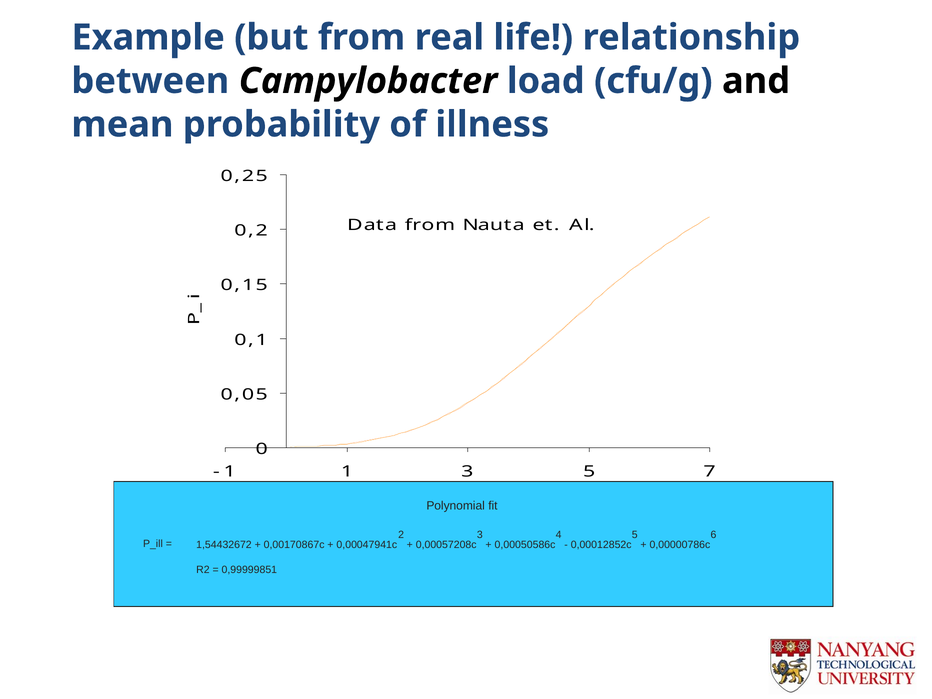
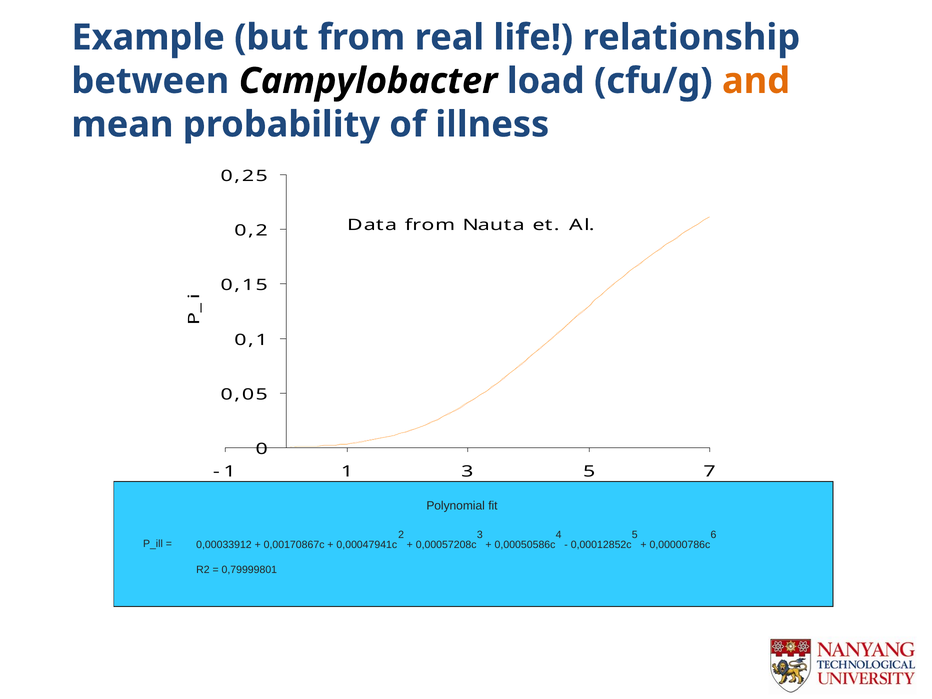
and colour: black -> orange (756, 81)
1,54432672: 1,54432672 -> 0,00033912 (224, 545)
0,99999851: 0,99999851 -> 0,79999801 (249, 570)
